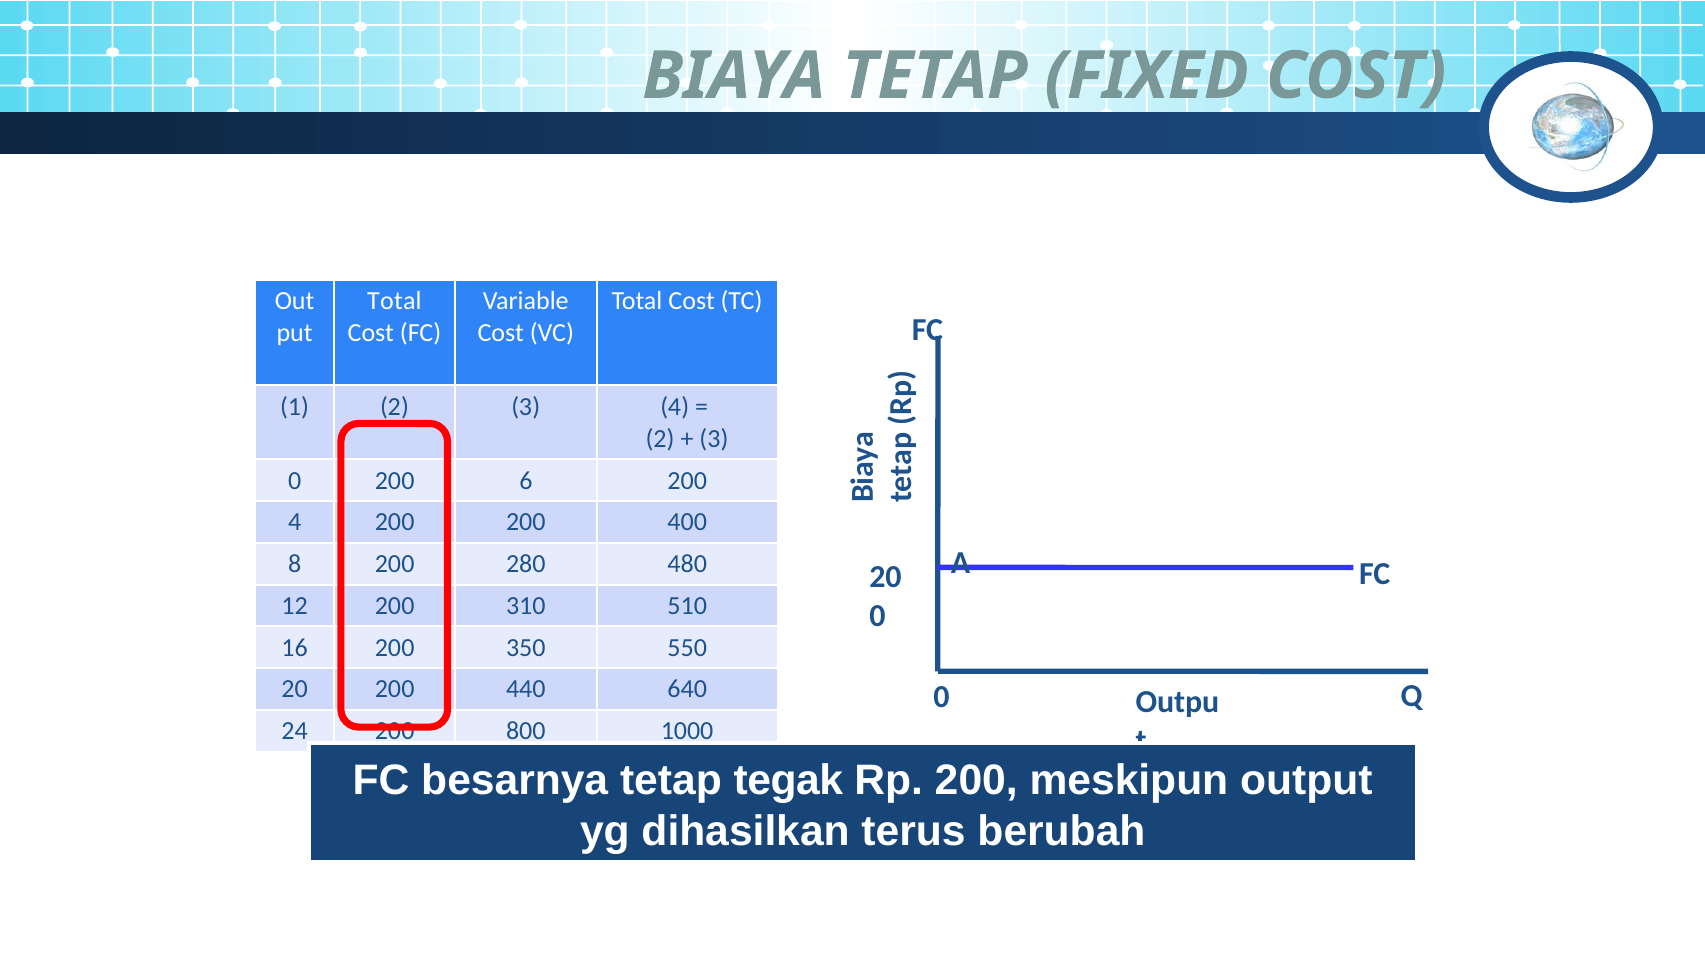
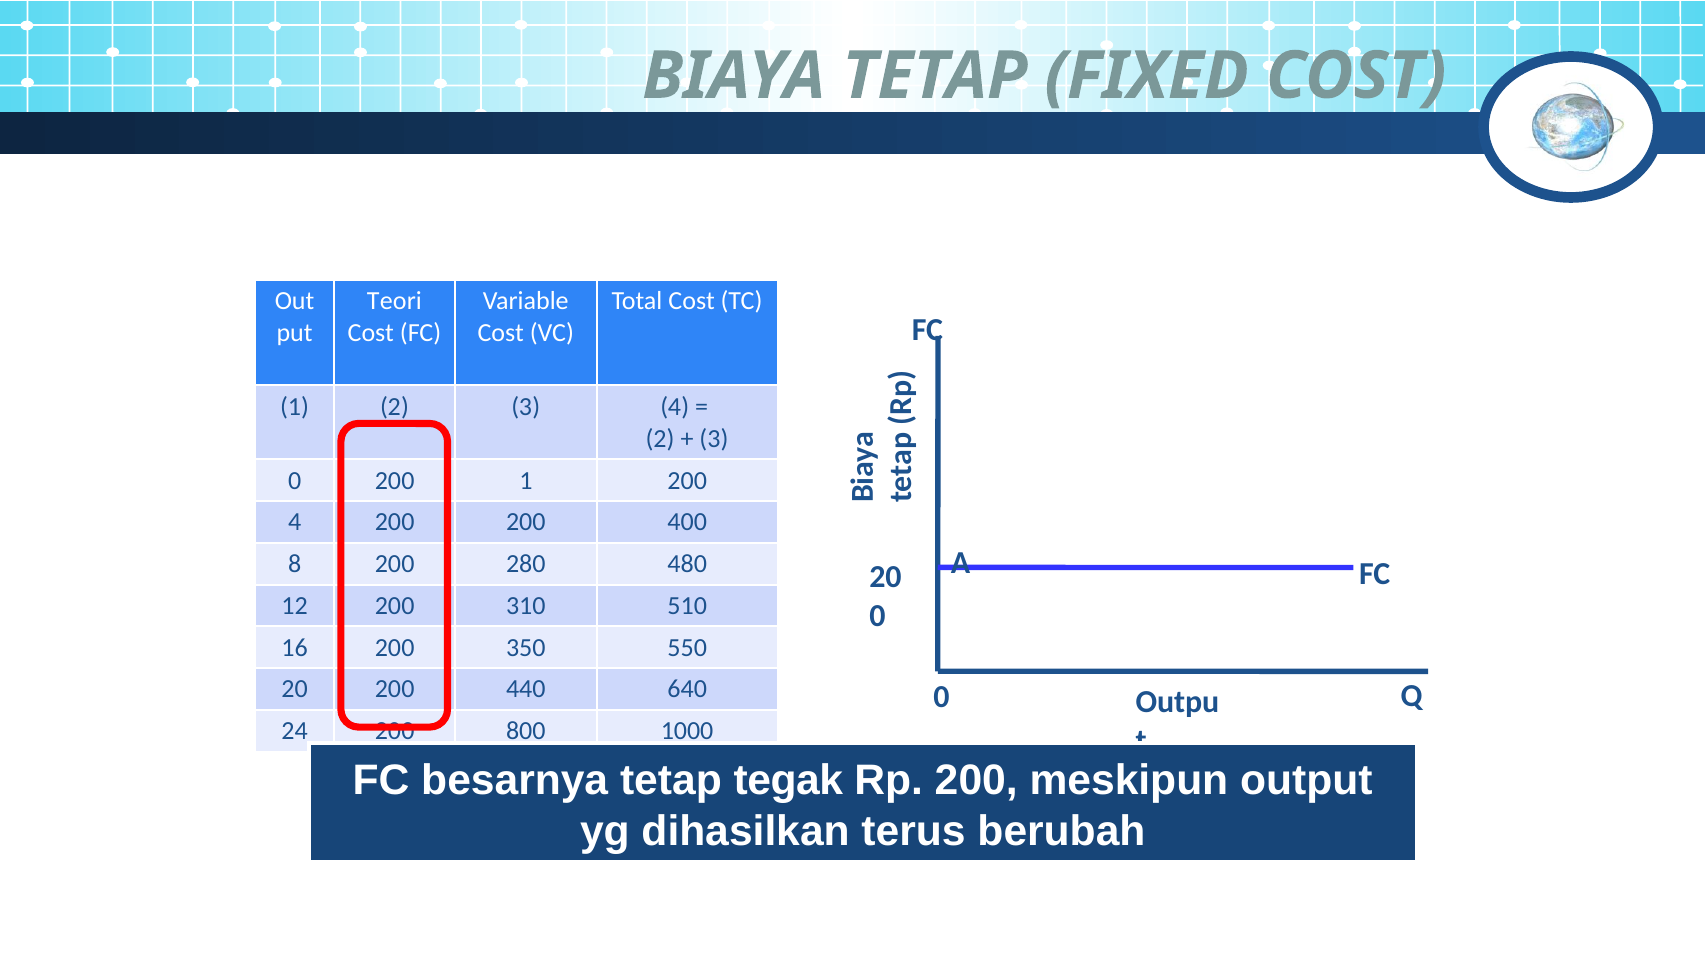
Total: Total -> Teori (394, 301)
200 6: 6 -> 1 (526, 481)
